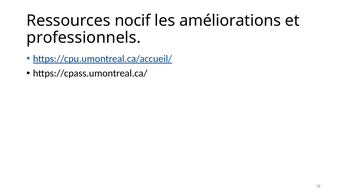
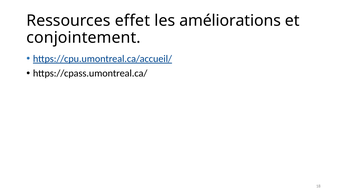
nocif: nocif -> effet (132, 21)
professionnels: professionnels -> conjointement (84, 38)
